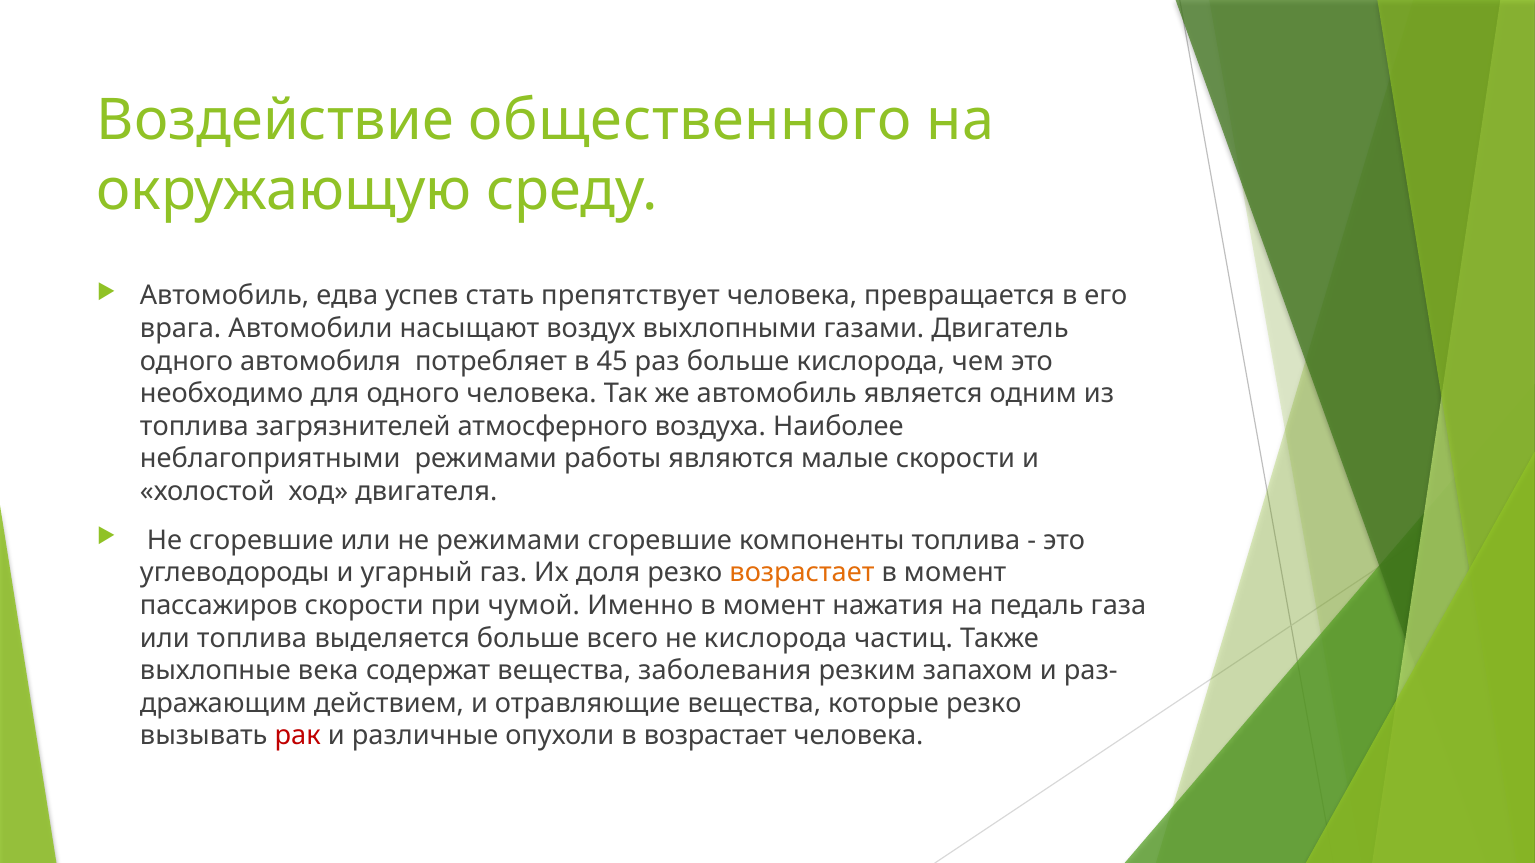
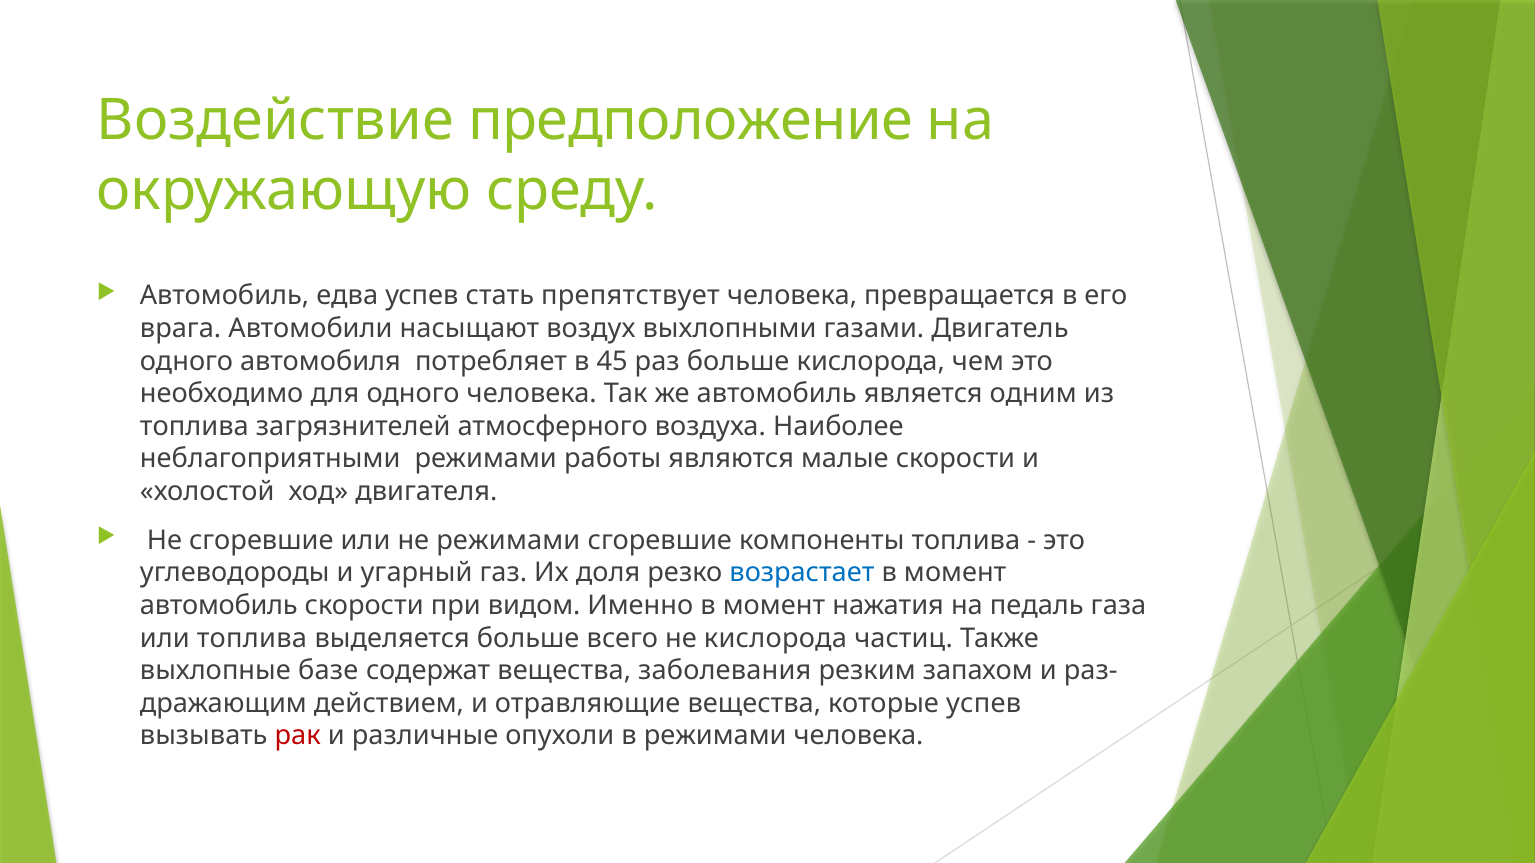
общественного: общественного -> предположение (691, 121)
возрастает colour: orange -> blue (802, 573)
пассажиров: пассажиров -> автомобиль (219, 606)
чумой: чумой -> видом (534, 606)
века: века -> базе (328, 671)
которые резко: резко -> успев (984, 704)
в возрастает: возрастает -> режимами (715, 736)
